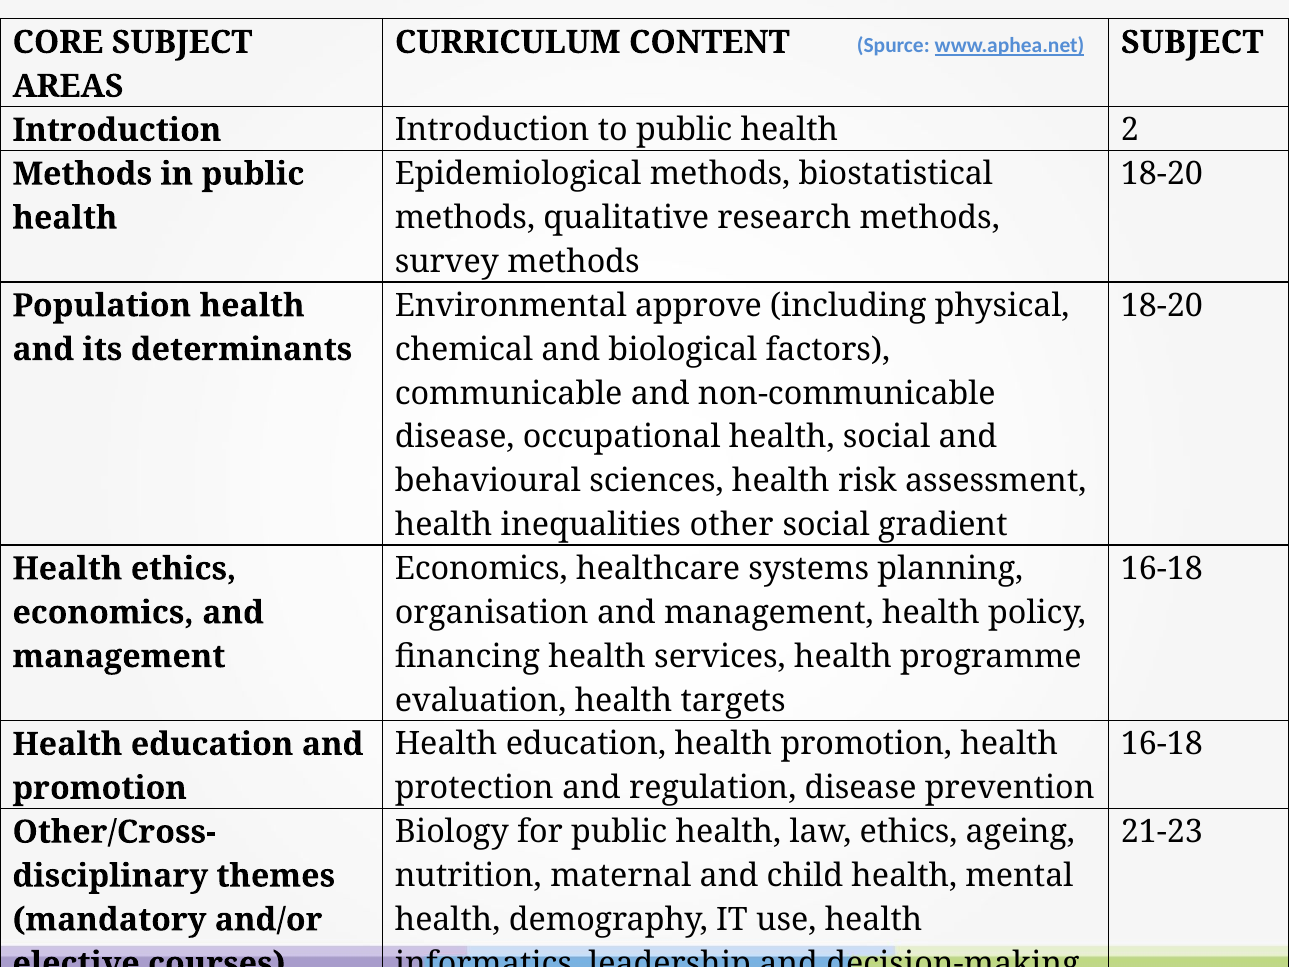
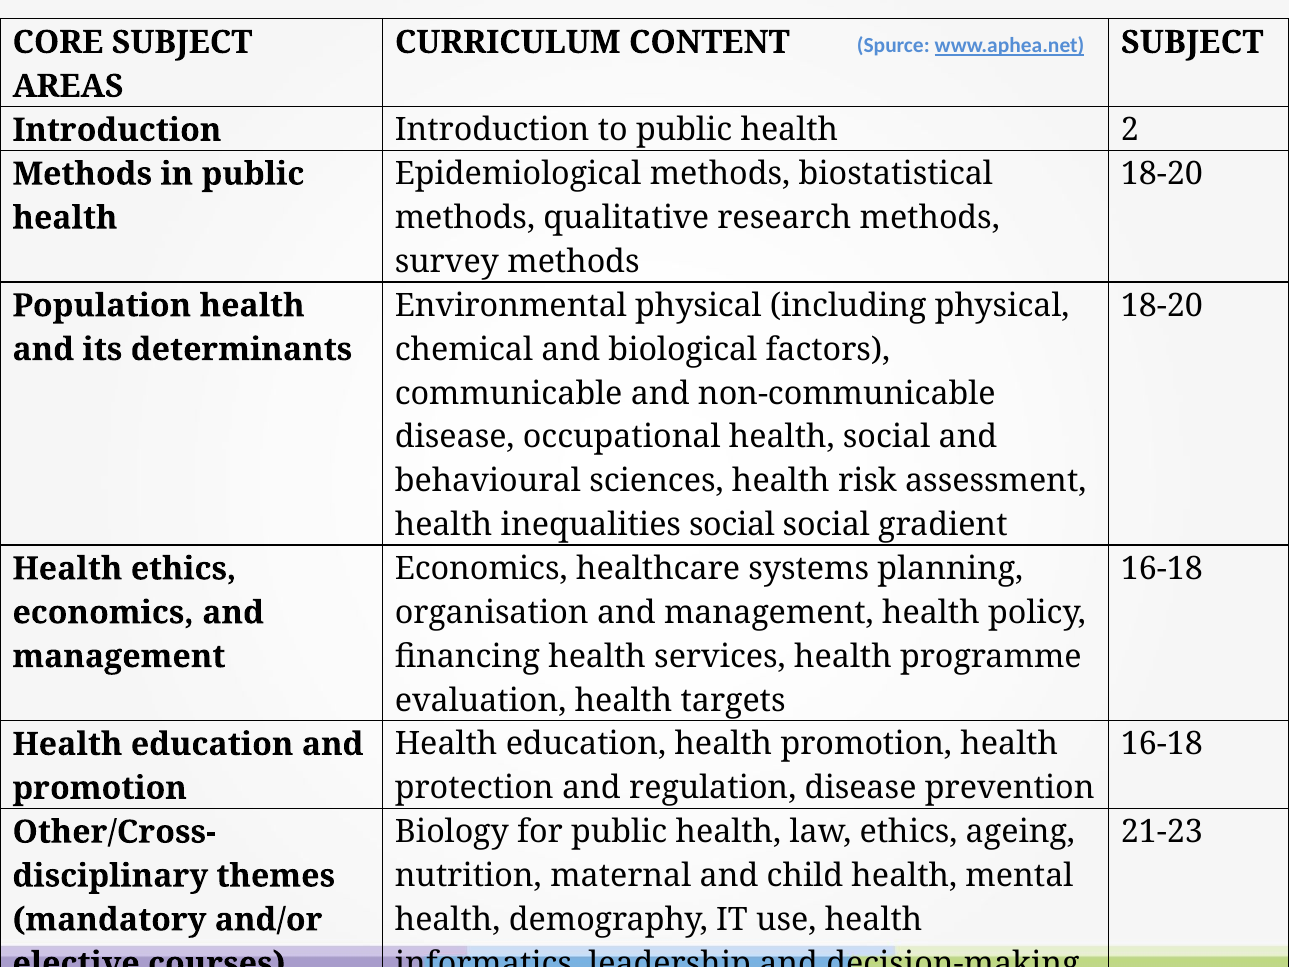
Environmental approve: approve -> physical (698, 306)
inequalities other: other -> social (732, 525)
